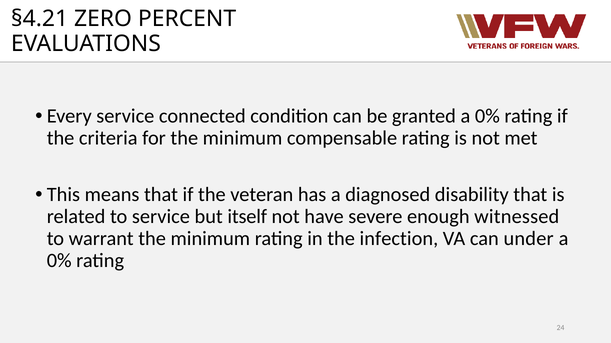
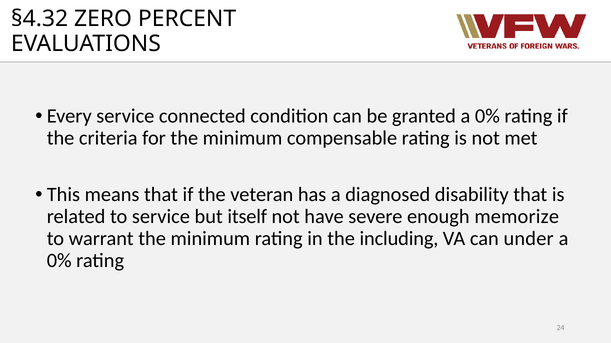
§4.21: §4.21 -> §4.32 (40, 19)
witnessed: witnessed -> memorize (517, 217)
infection: infection -> including (399, 239)
